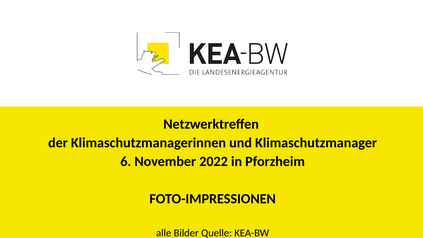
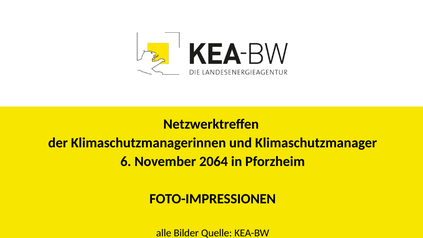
2022: 2022 -> 2064 (214, 161)
